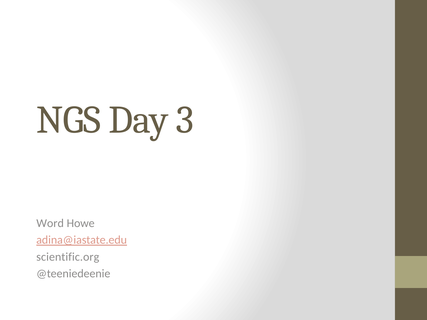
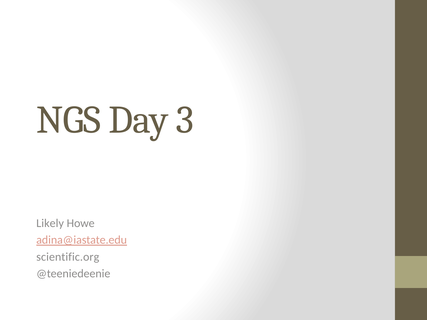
Word: Word -> Likely (50, 224)
